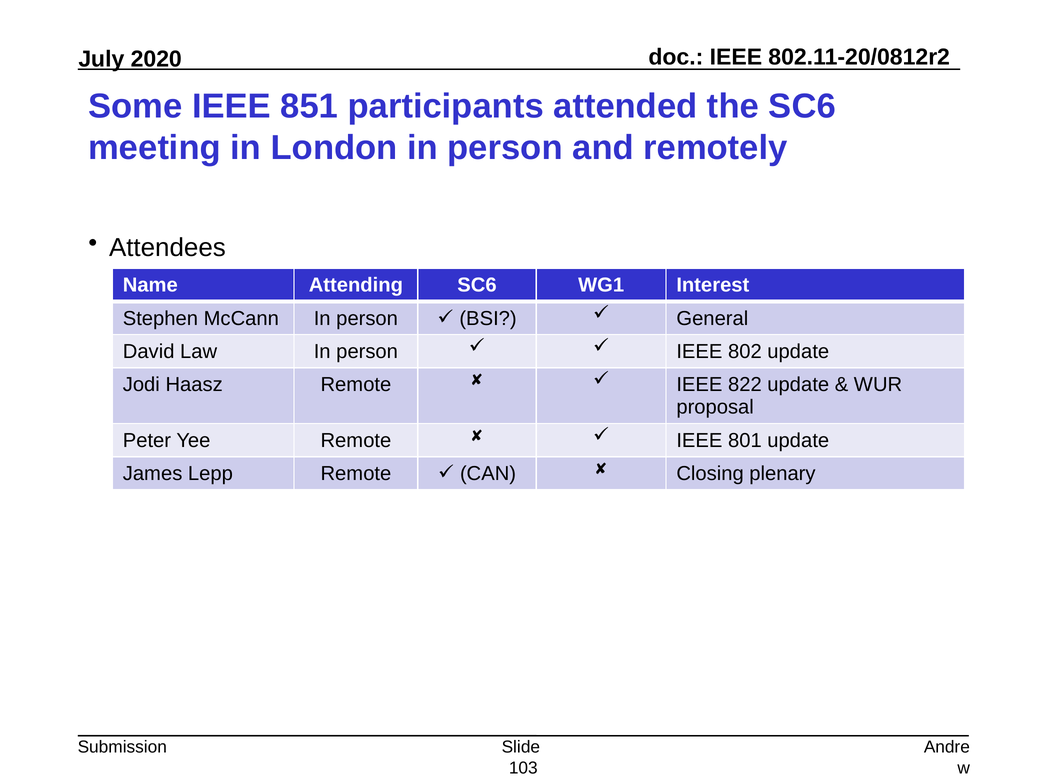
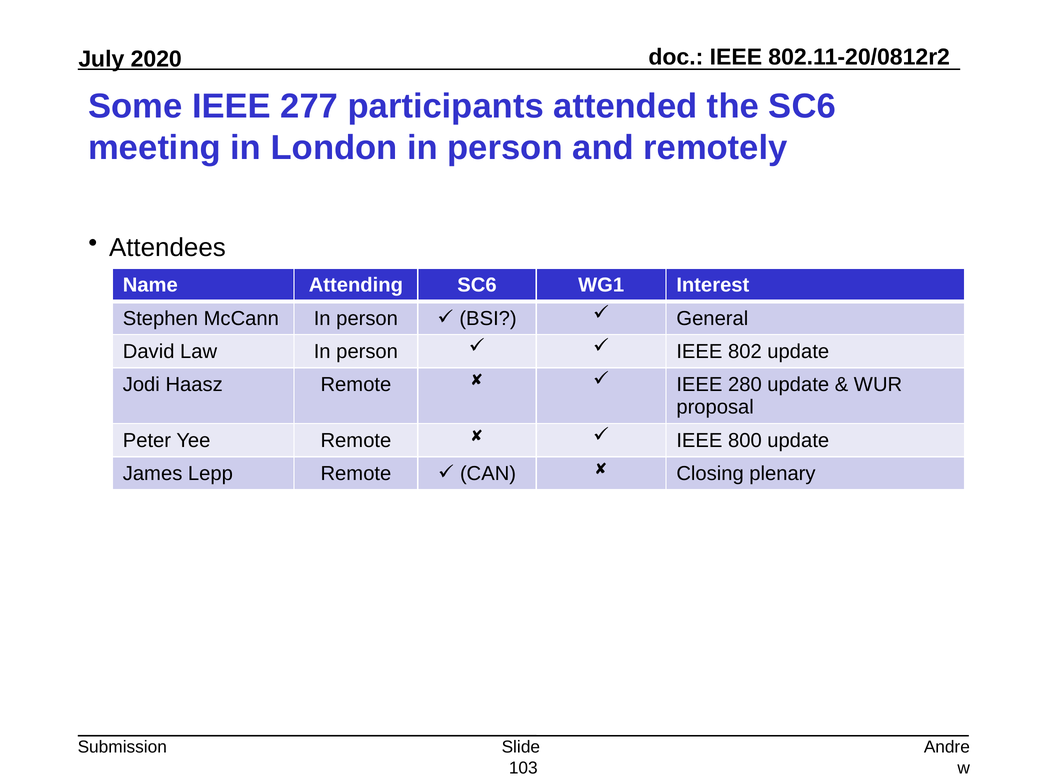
851: 851 -> 277 (309, 106)
822: 822 -> 280 (745, 384)
801: 801 -> 800 (745, 440)
